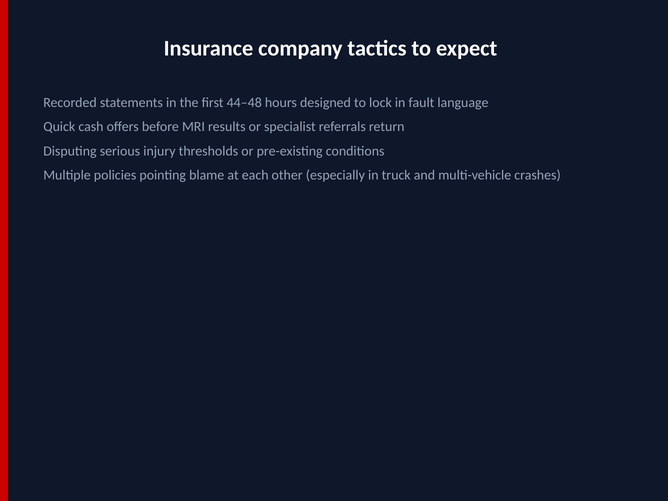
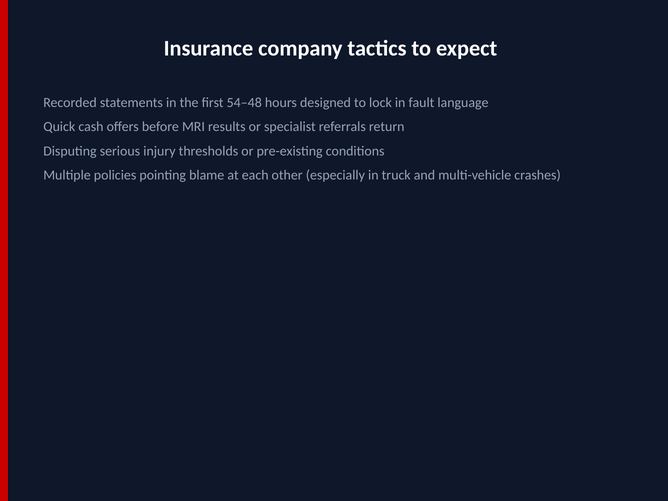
44–48: 44–48 -> 54–48 (244, 103)
